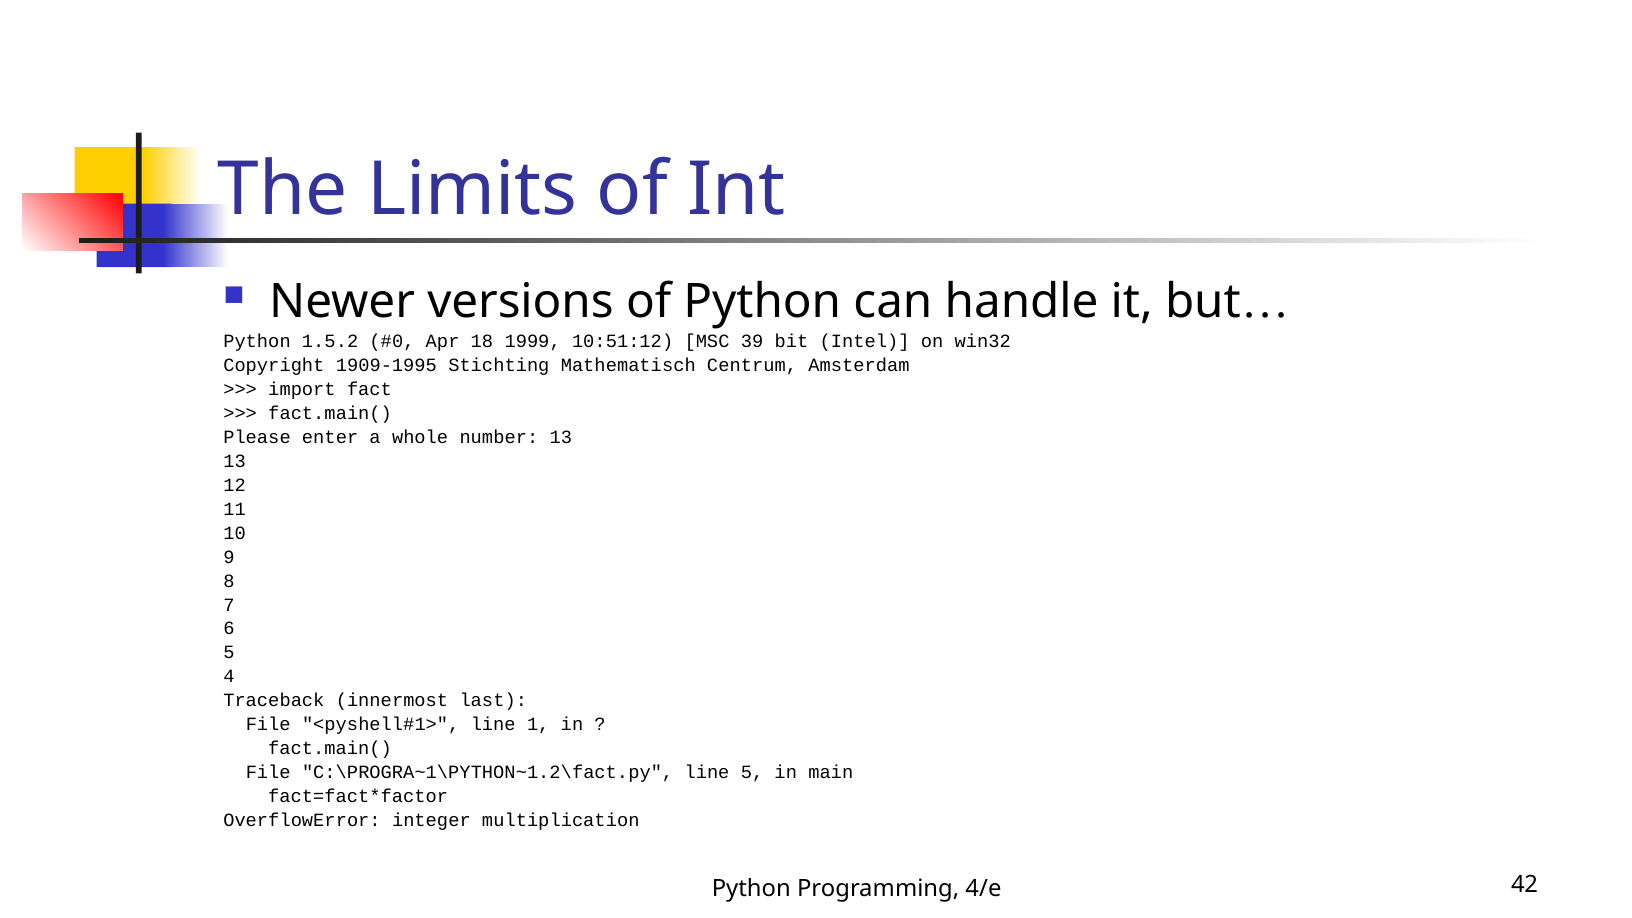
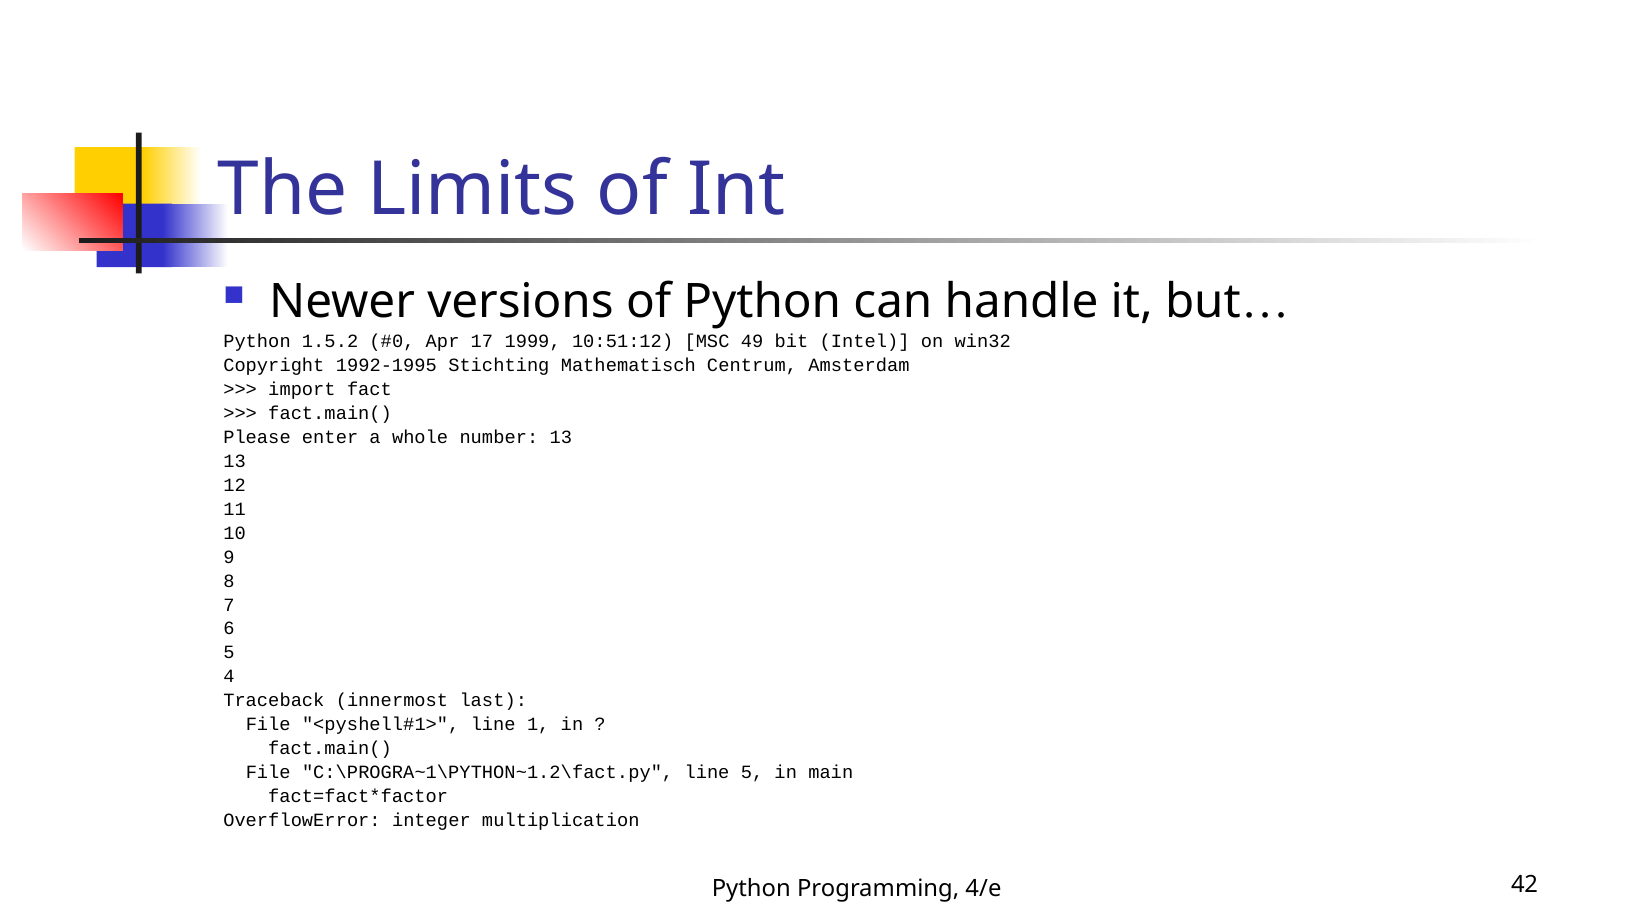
18: 18 -> 17 (482, 341)
39: 39 -> 49 (752, 341)
1909-1995: 1909-1995 -> 1992-1995 (386, 365)
